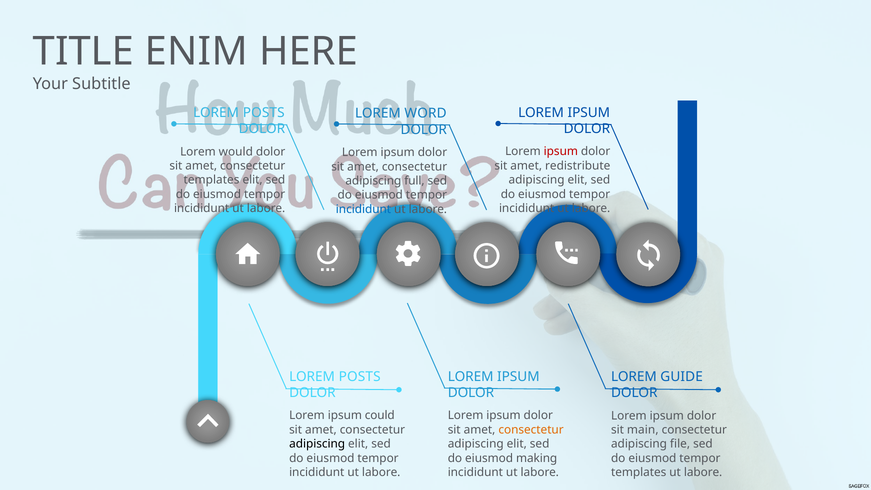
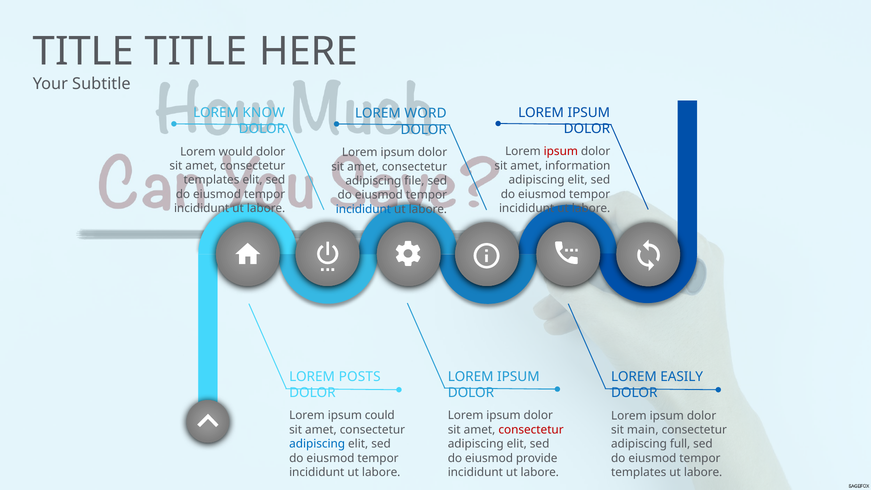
TITLE ENIM: ENIM -> TITLE (196, 52)
POSTS: POSTS -> KNOW (264, 113)
redistribute: redistribute -> information (578, 166)
full: full -> file (414, 181)
GUIDE: GUIDE -> EASILY (682, 377)
consectetur colour: orange -> red (531, 430)
adipiscing colour: black -> blue (317, 444)
file: file -> full (680, 444)
making: making -> provide (537, 458)
